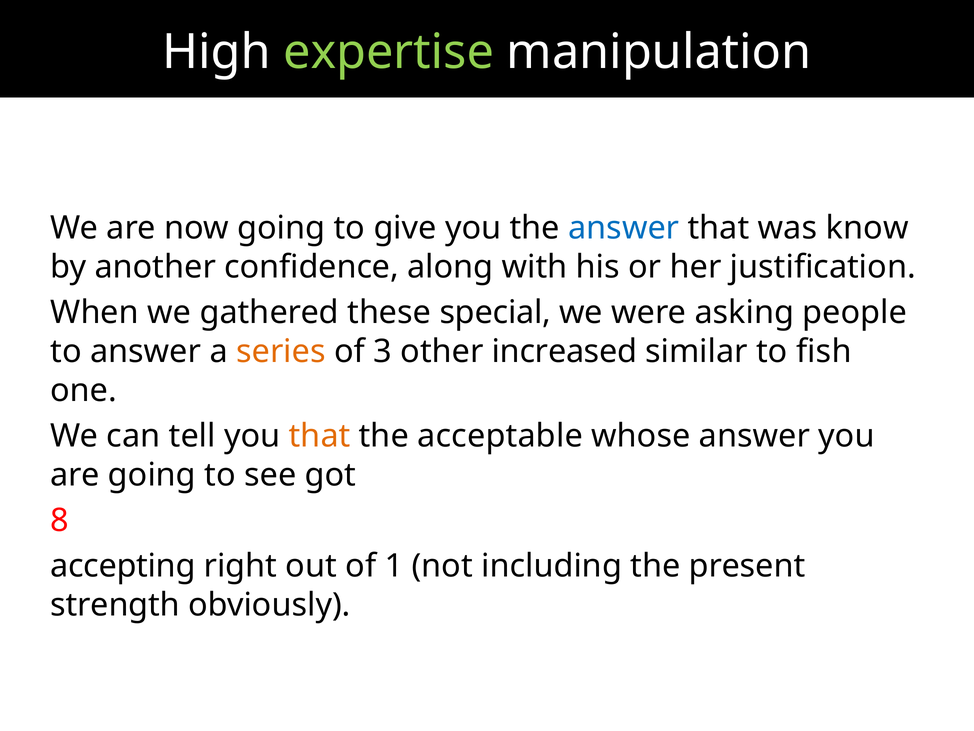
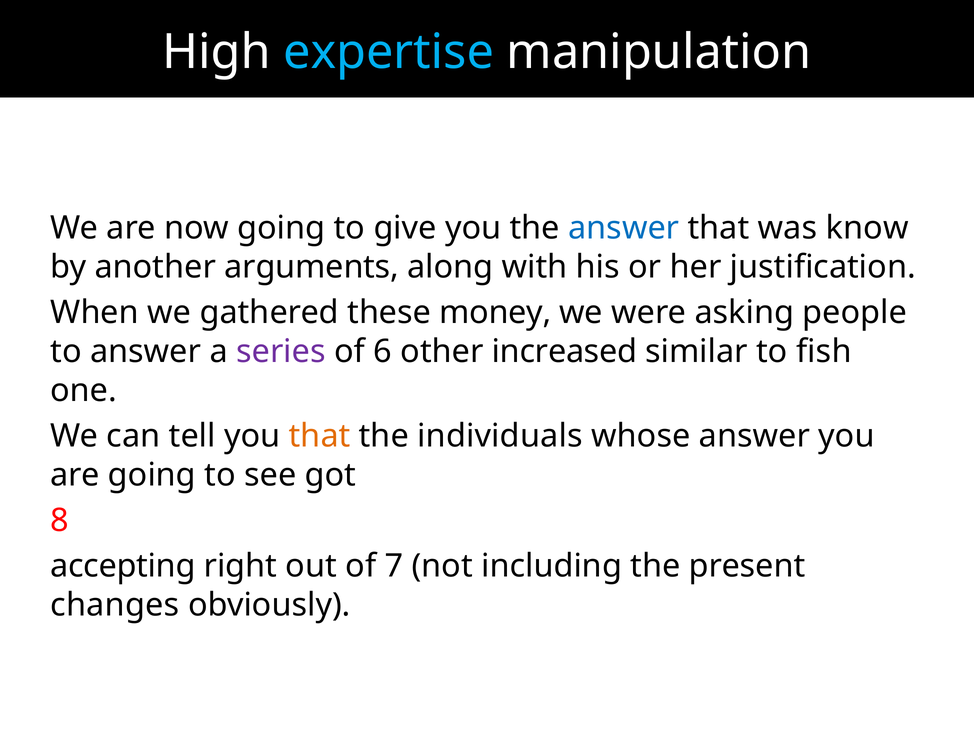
expertise colour: light green -> light blue (389, 52)
confidence: confidence -> arguments (312, 267)
special: special -> money (495, 312)
series colour: orange -> purple (281, 351)
3: 3 -> 6 (383, 351)
acceptable: acceptable -> individuals (500, 436)
1: 1 -> 7 (394, 566)
strength: strength -> changes (115, 604)
